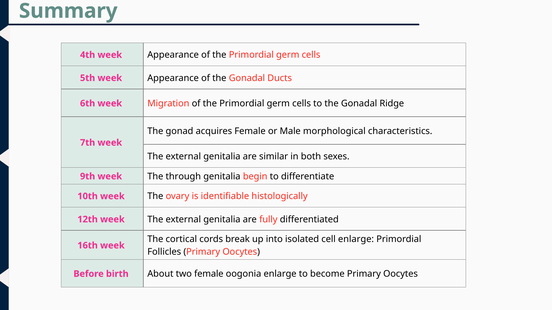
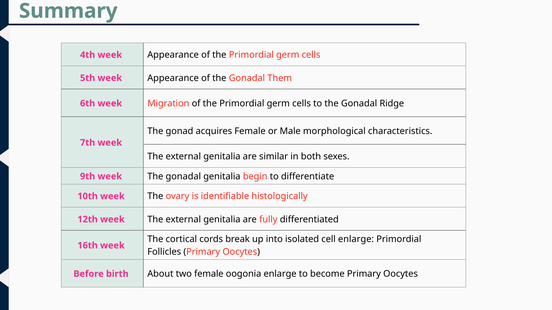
Ducts: Ducts -> Them (280, 78)
week The through: through -> gonadal (183, 177)
